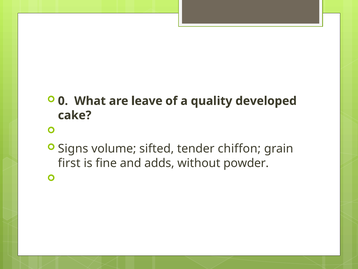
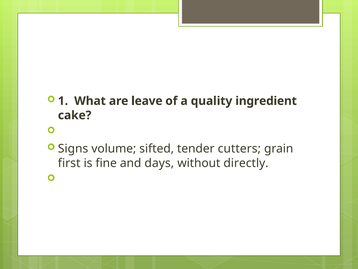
0: 0 -> 1 (63, 101)
developed: developed -> ingredient (266, 101)
chiffon: chiffon -> cutters (239, 148)
adds: adds -> days (159, 163)
powder: powder -> directly (246, 163)
